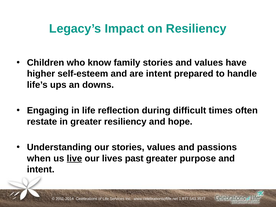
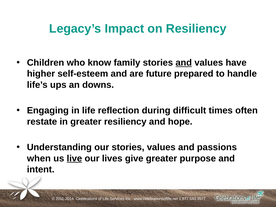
and underline: none -> present (184, 63)
are intent: intent -> future (159, 74)
past: past -> give (134, 158)
